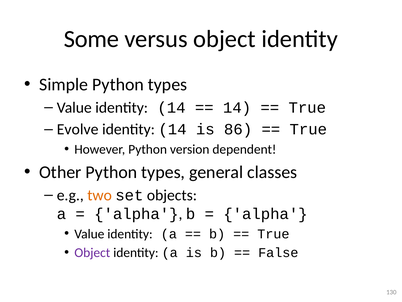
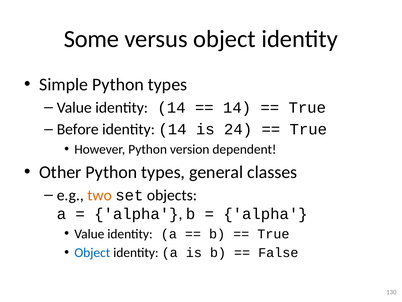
Evolve: Evolve -> Before (78, 129)
86: 86 -> 24 (238, 129)
Object colour: purple -> blue (92, 252)
